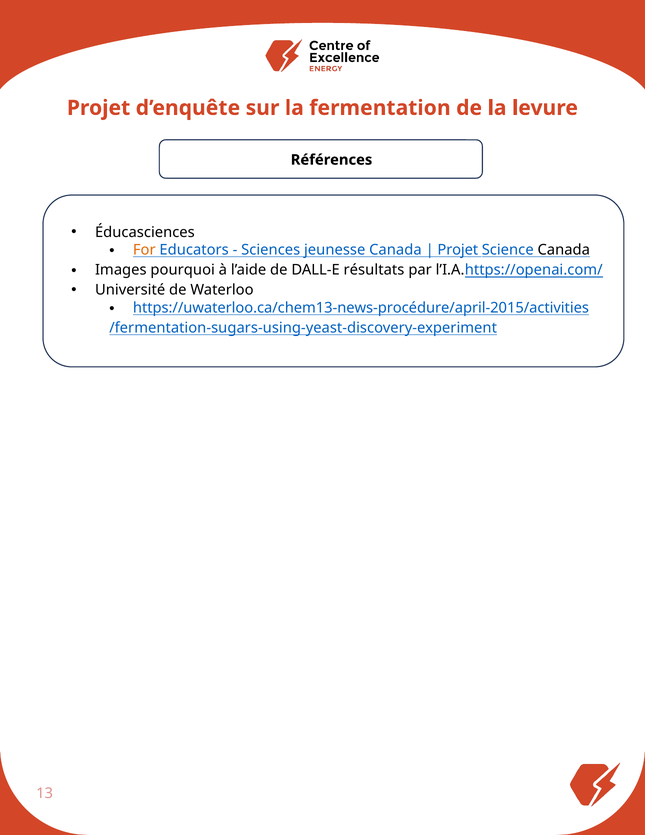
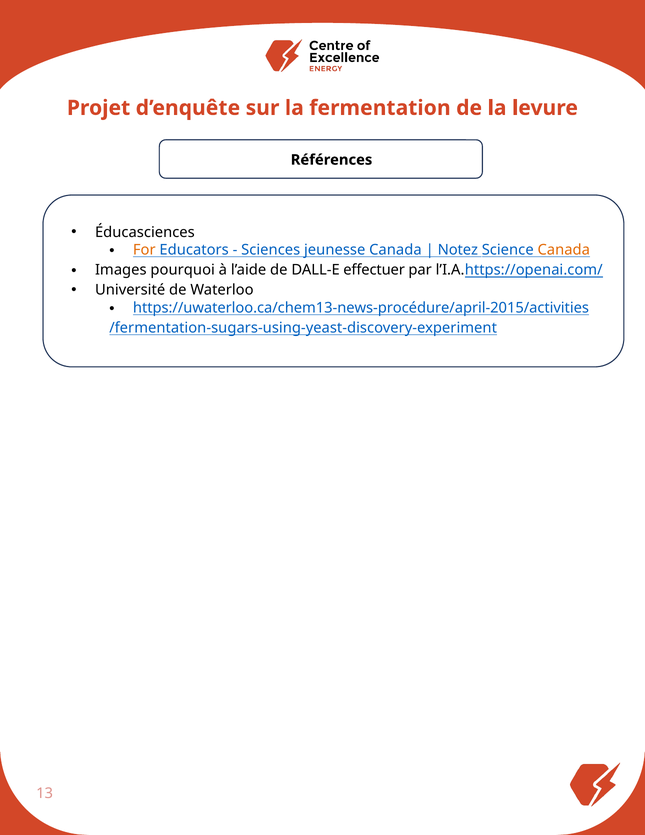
Projet: Projet -> Notez (458, 250)
Canada colour: black -> orange (564, 250)
résultats: résultats -> effectuer (374, 270)
